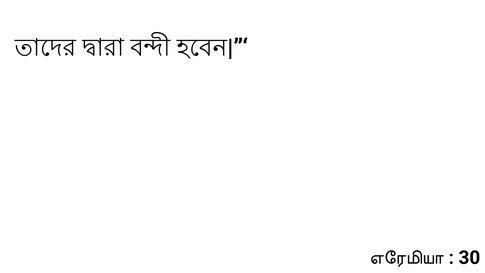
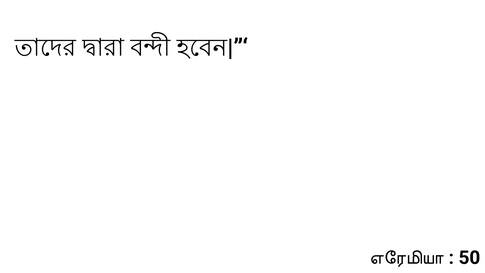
30: 30 -> 50 (469, 258)
